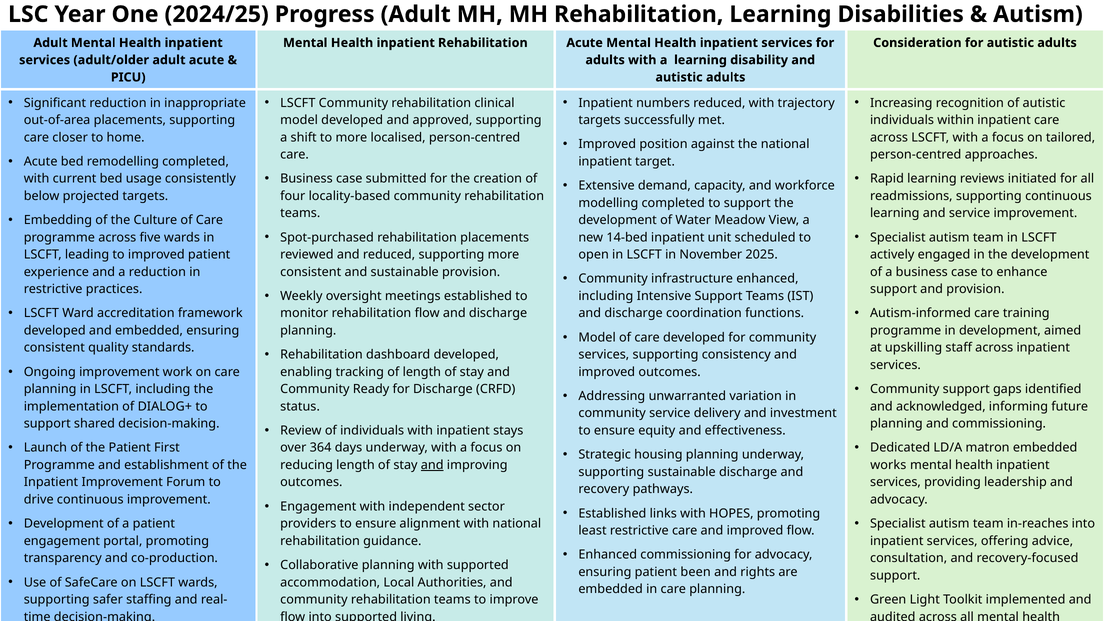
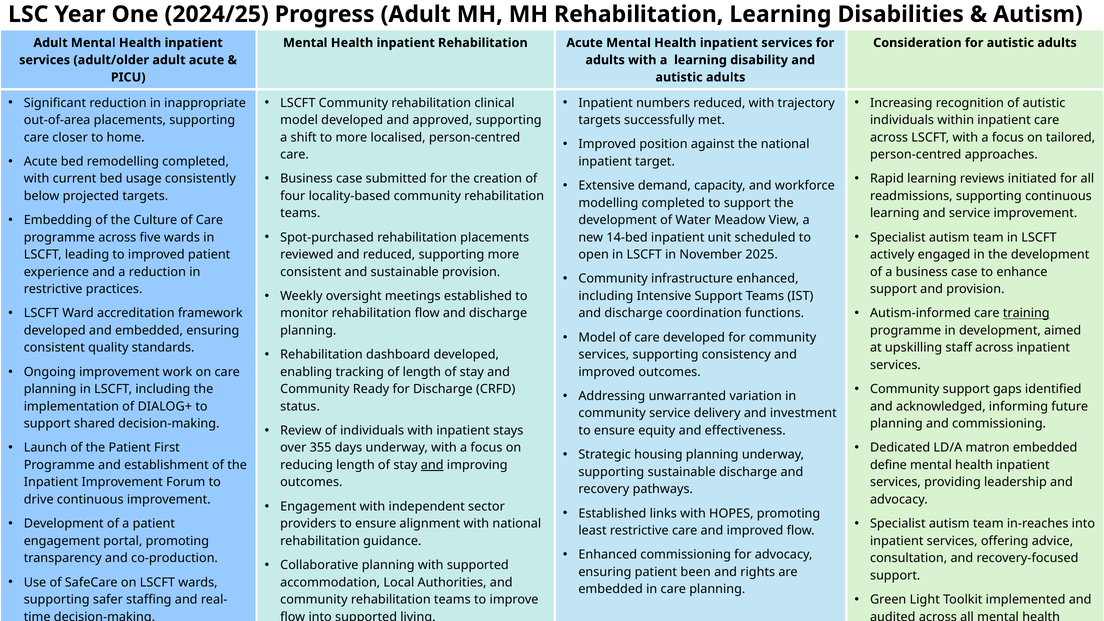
training underline: none -> present (1026, 313)
364: 364 -> 355 (321, 448)
works: works -> define (888, 465)
